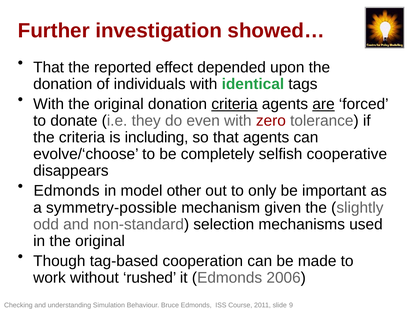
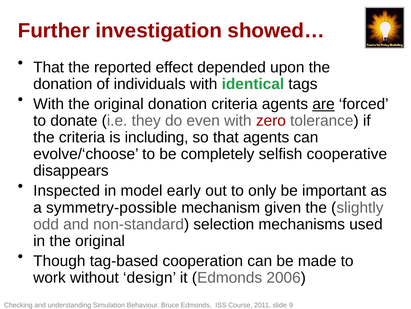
criteria underline: present -> none (234, 104)
Edmonds: Edmonds -> Inspected (67, 190)
other: other -> early (184, 190)
rushed: rushed -> design (150, 277)
